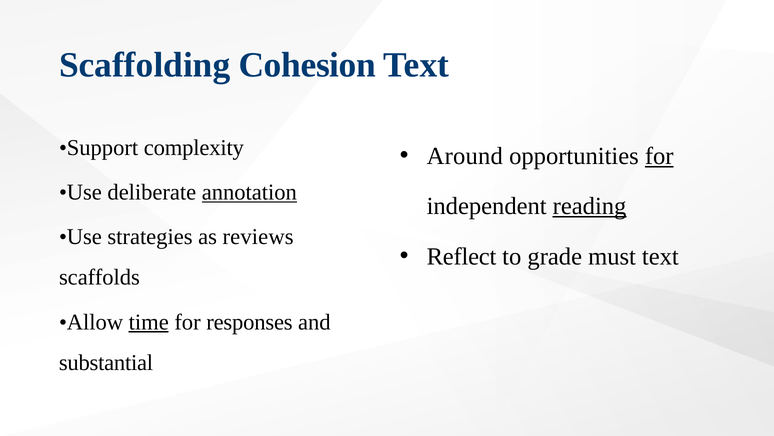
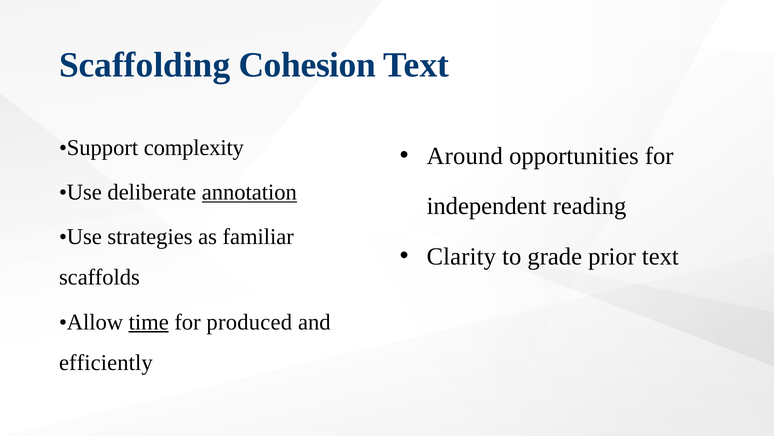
for underline: present -> none (659, 156)
reading underline: present -> none (590, 206)
reviews: reviews -> familiar (258, 237)
Reflect: Reflect -> Clarity (461, 256)
must: must -> prior (612, 256)
responses: responses -> produced (249, 322)
substantial: substantial -> efficiently (106, 362)
